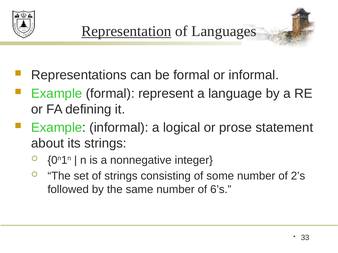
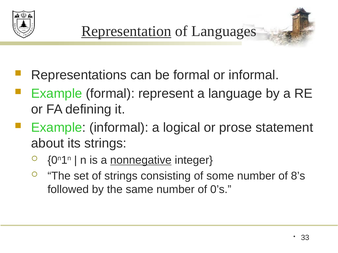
nonnegative underline: none -> present (141, 160)
2’s: 2’s -> 8’s (298, 176)
6’s: 6’s -> 0’s (221, 190)
